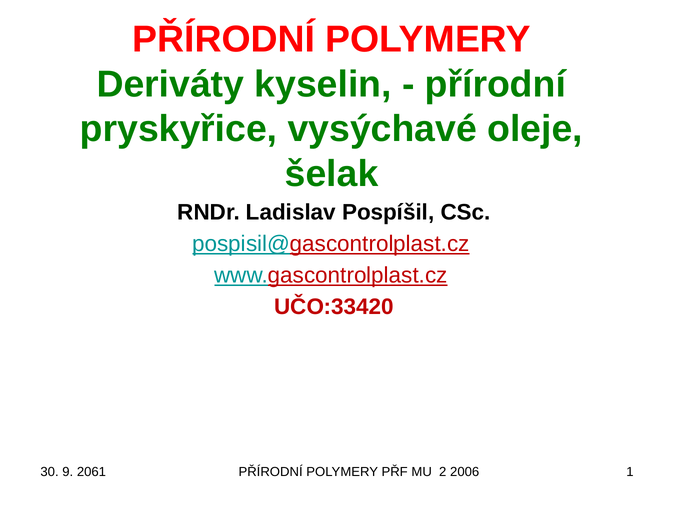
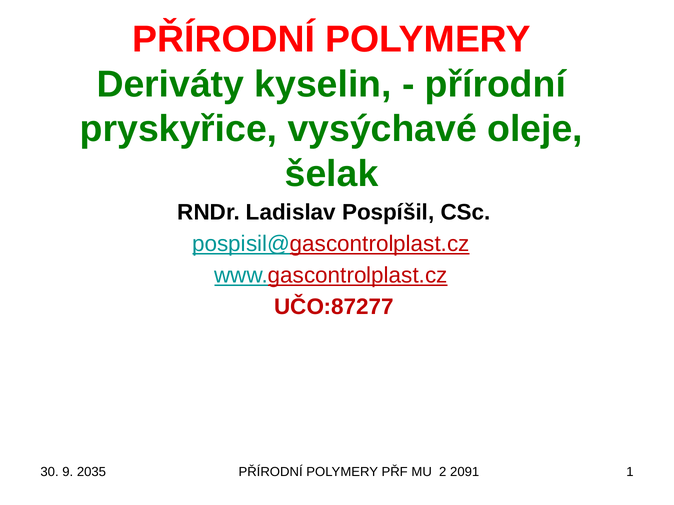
UČO:33420: UČO:33420 -> UČO:87277 (334, 307)
2061: 2061 -> 2035 (91, 472)
2006: 2006 -> 2091 (465, 472)
